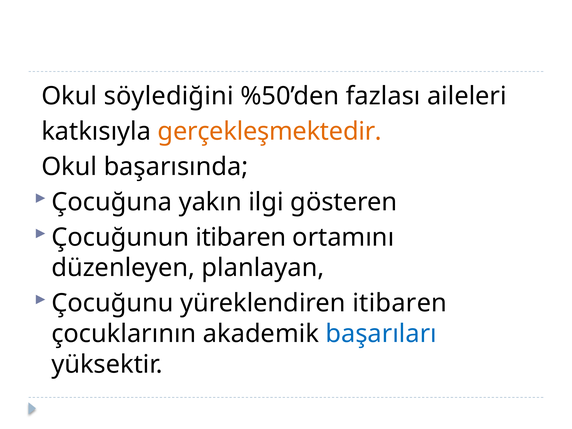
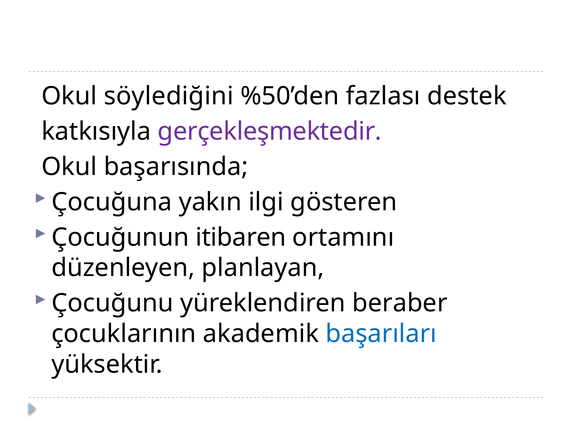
aileleri: aileleri -> destek (467, 96)
gerçekleşmektedir colour: orange -> purple (270, 131)
yüreklendiren itibaren: itibaren -> beraber (400, 303)
